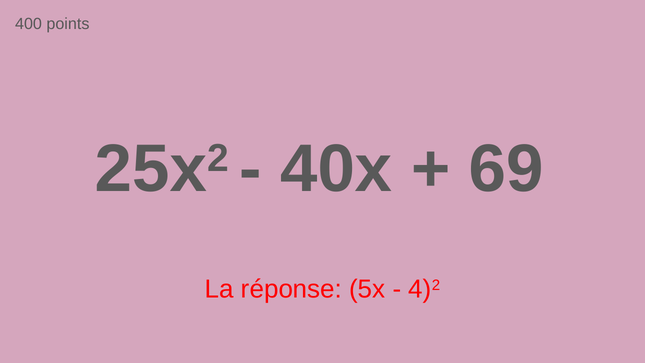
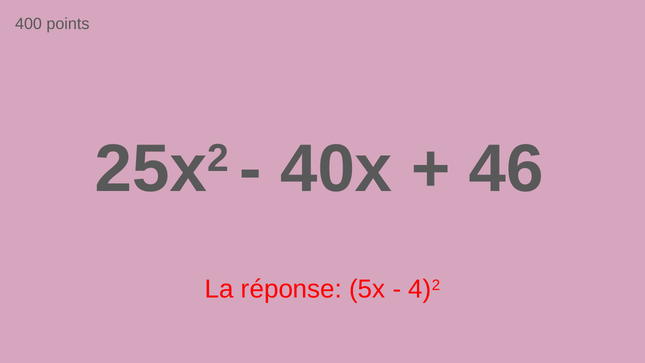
69: 69 -> 46 (506, 169)
